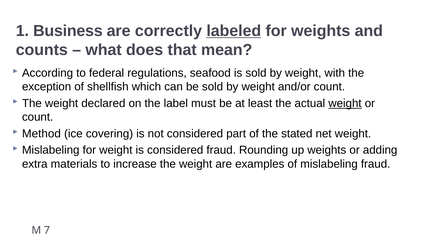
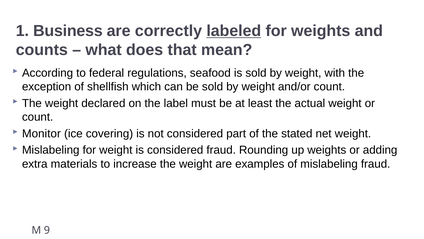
weight underline: present -> none (345, 103)
Method: Method -> Monitor (41, 133)
7: 7 -> 9 (47, 230)
